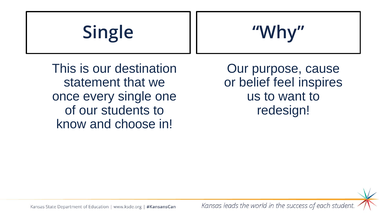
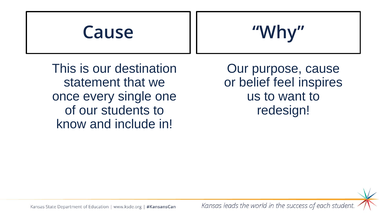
Single: Single -> Cause (108, 32)
choose: choose -> include (135, 124)
